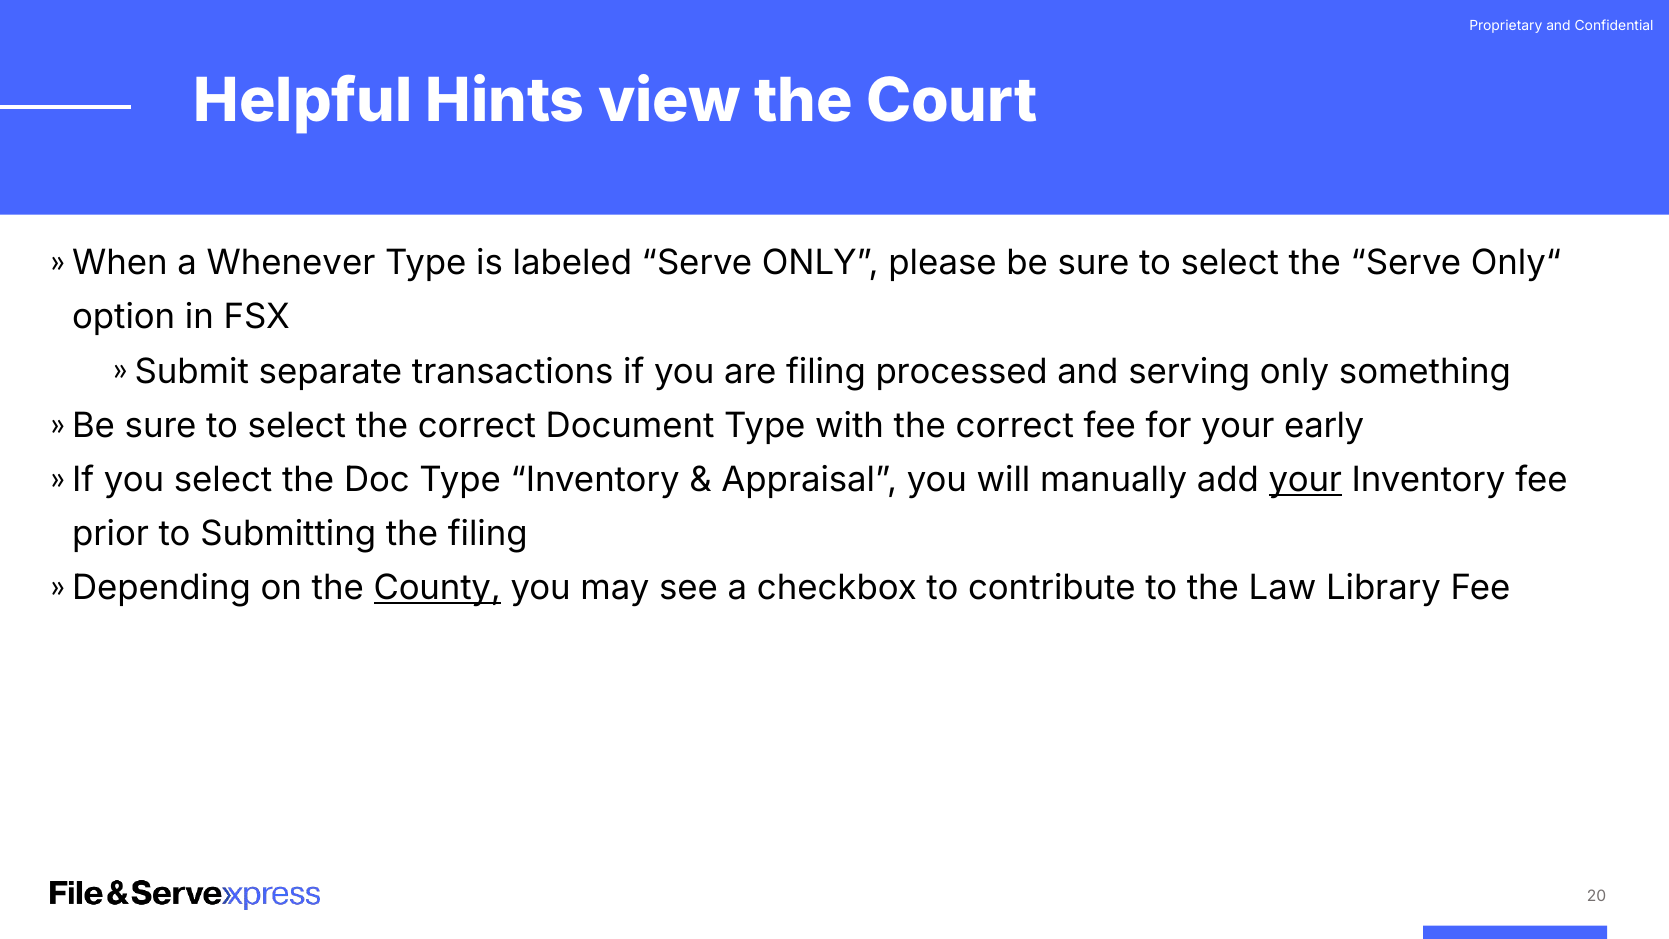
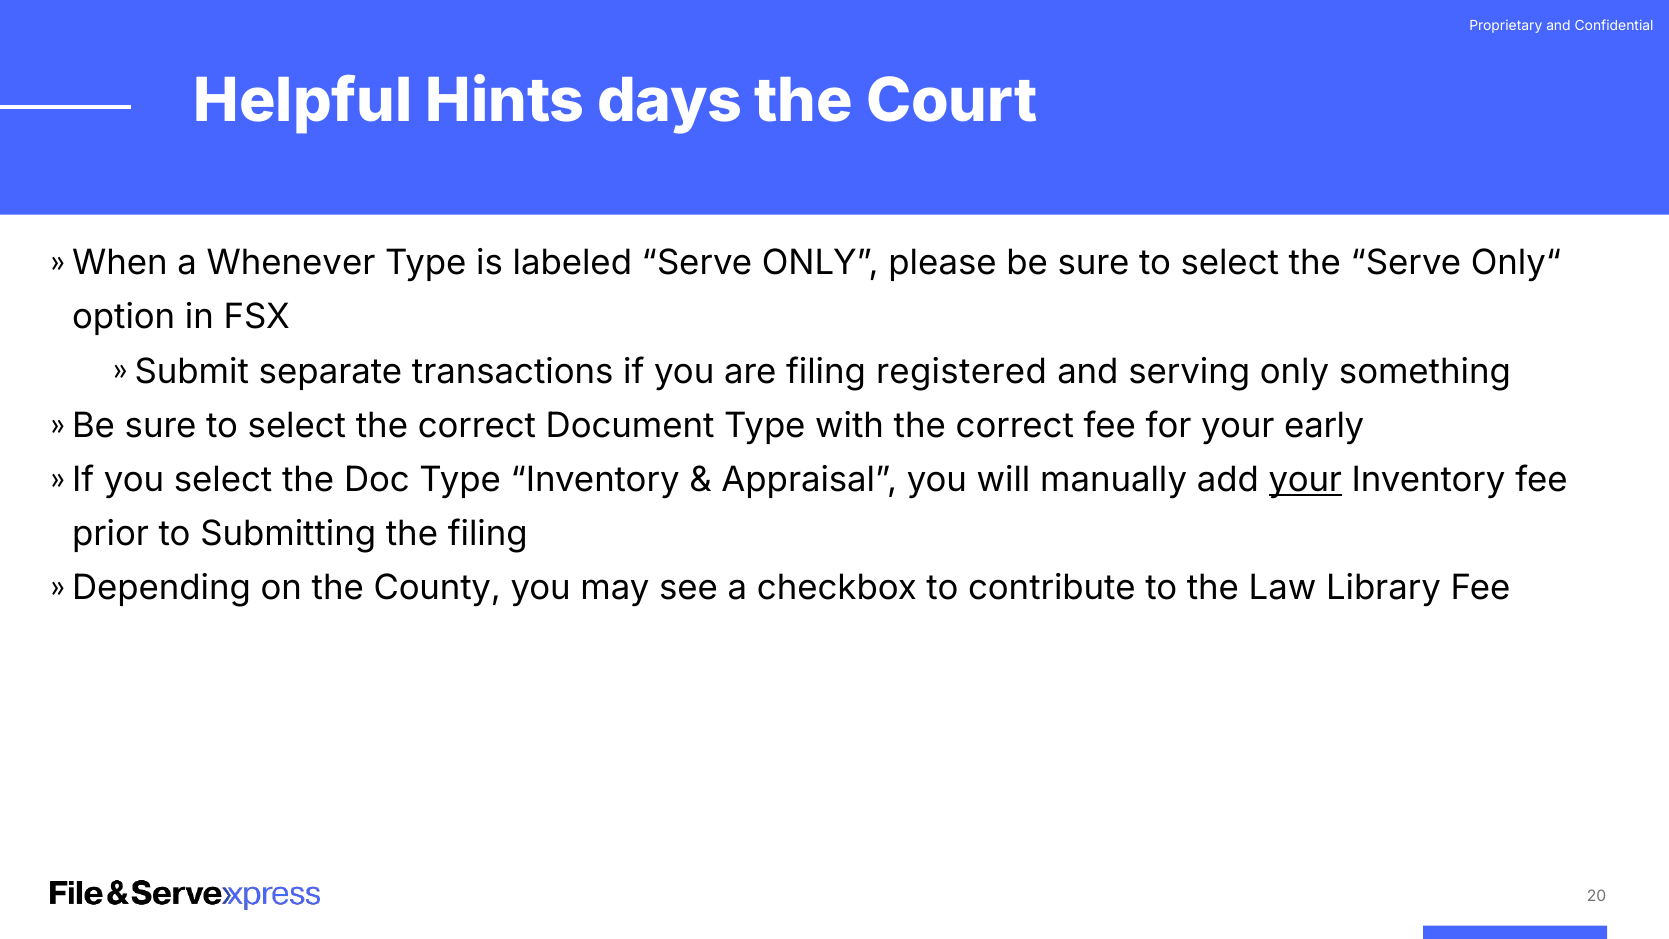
view: view -> days (670, 102)
processed: processed -> registered (961, 372)
County underline: present -> none (437, 589)
